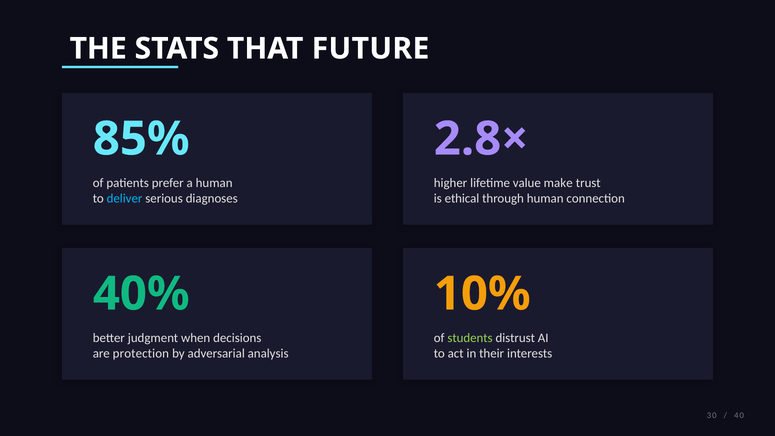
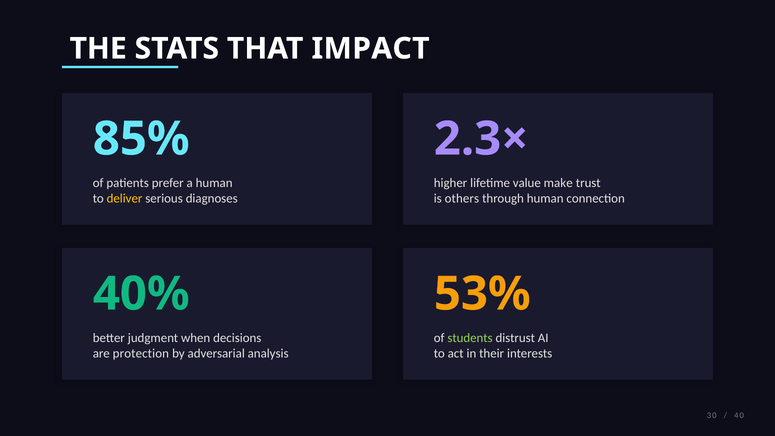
FUTURE: FUTURE -> IMPACT (370, 49)
2.8×: 2.8× -> 2.3× (481, 139)
deliver colour: light blue -> yellow (125, 198)
ethical: ethical -> others (462, 198)
10%: 10% -> 53% (482, 294)
